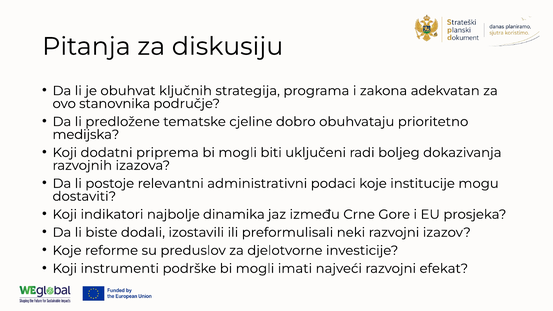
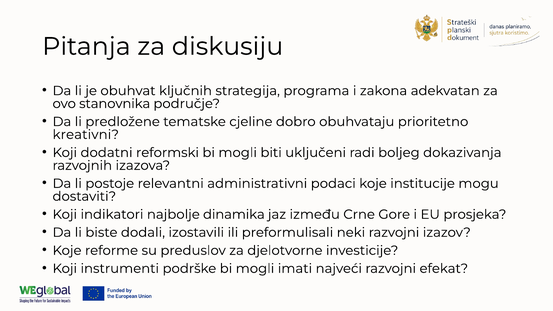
medijska: medijska -> kreativni (86, 135)
priprema: priprema -> reformski (167, 153)
